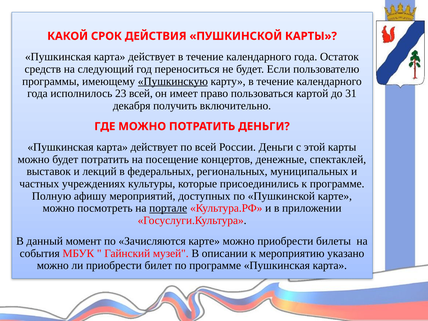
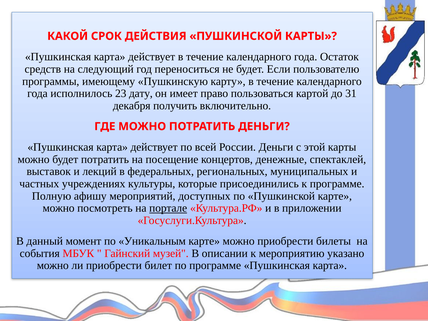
Пушкинскую underline: present -> none (173, 81)
23 всей: всей -> дату (141, 93)
Зачисляются: Зачисляются -> Уникальным (152, 241)
